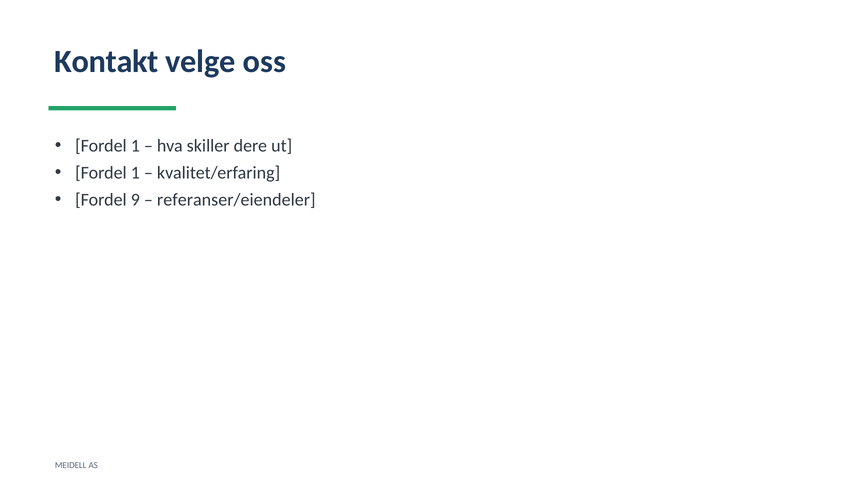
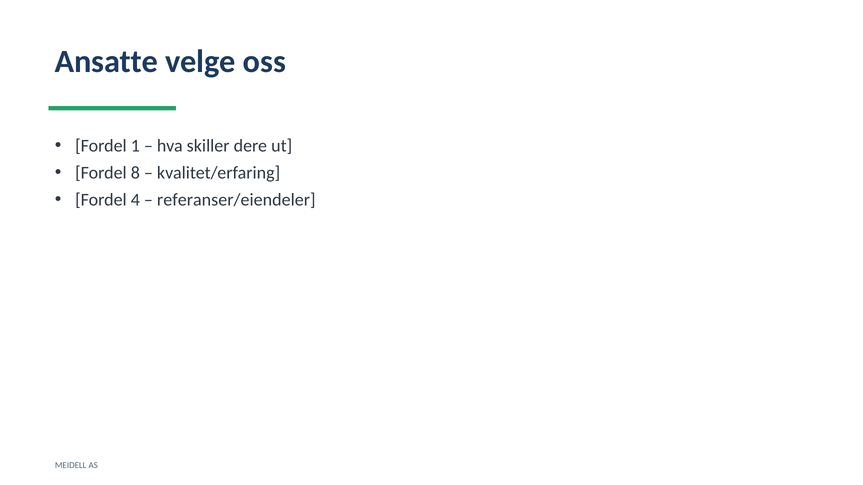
Kontakt: Kontakt -> Ansatte (106, 62)
1: 1 -> 8 (135, 173)
9: 9 -> 4 (135, 200)
